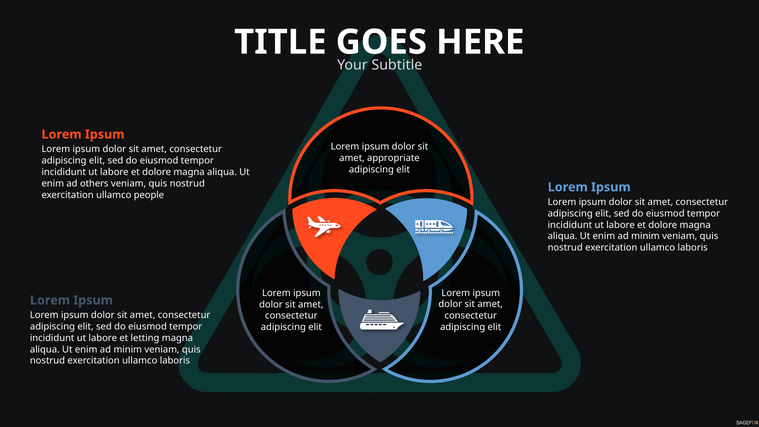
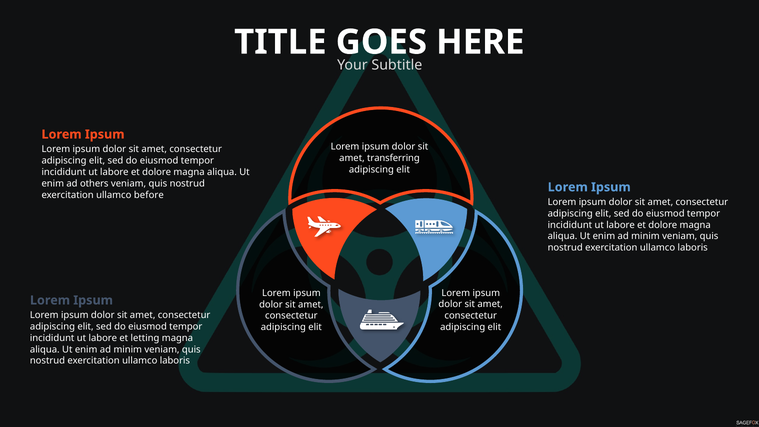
appropriate: appropriate -> transferring (393, 158)
people: people -> before (149, 195)
